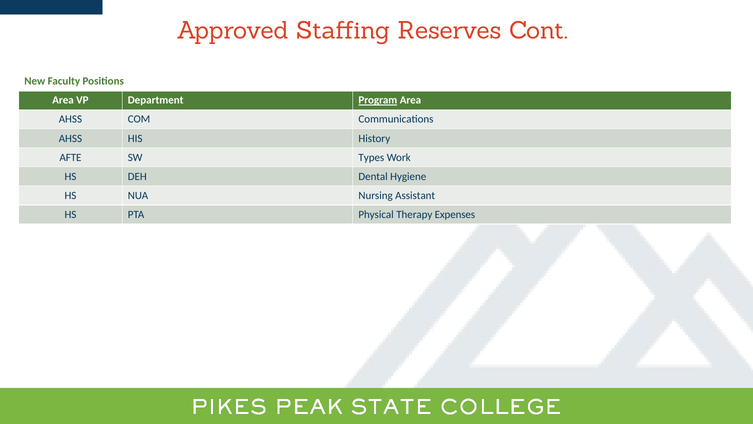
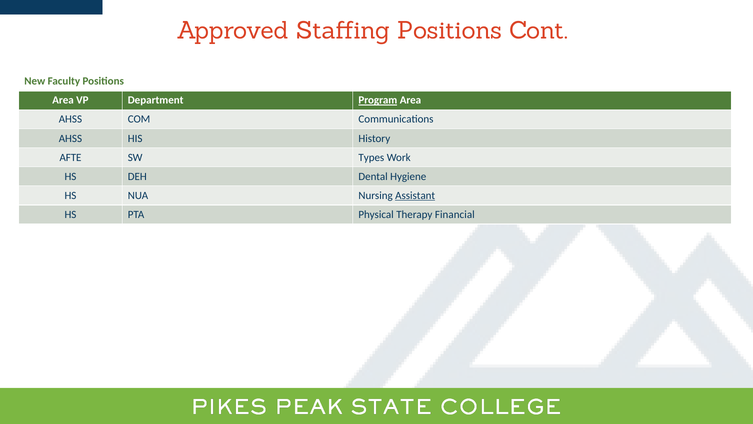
Staffing Reserves: Reserves -> Positions (450, 31)
Assistant underline: none -> present (415, 195)
Expenses: Expenses -> Financial (455, 214)
